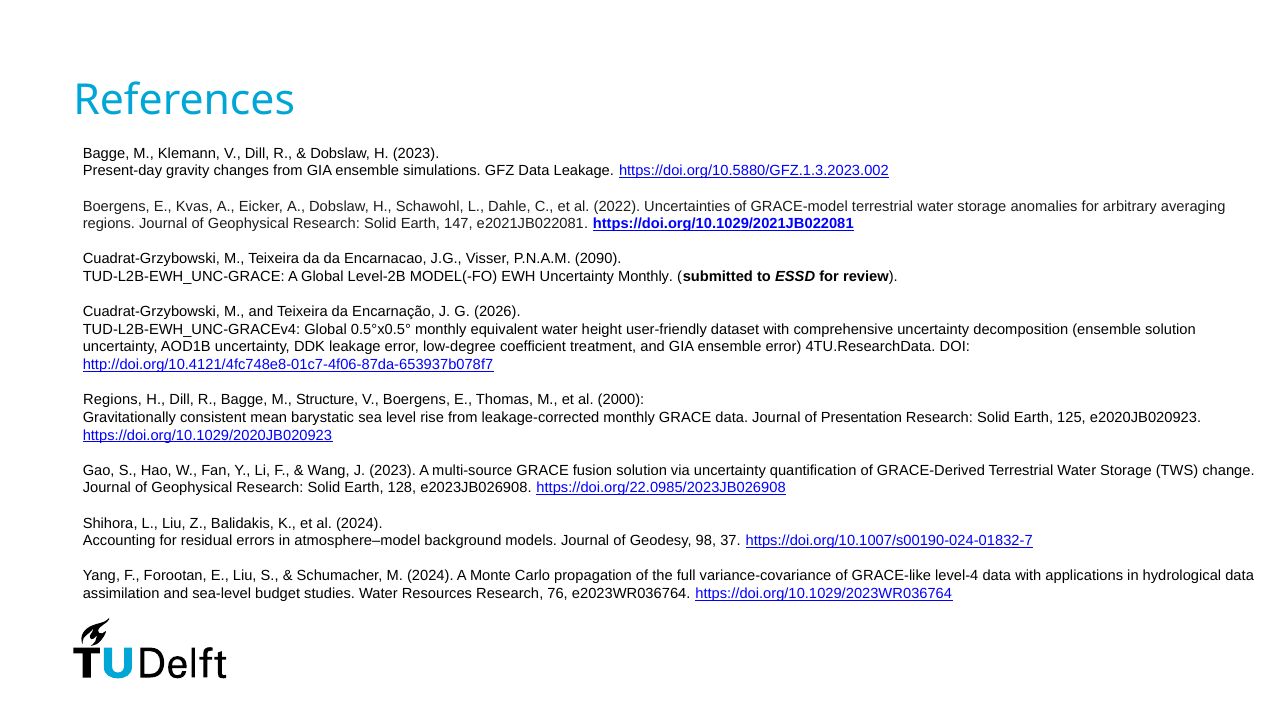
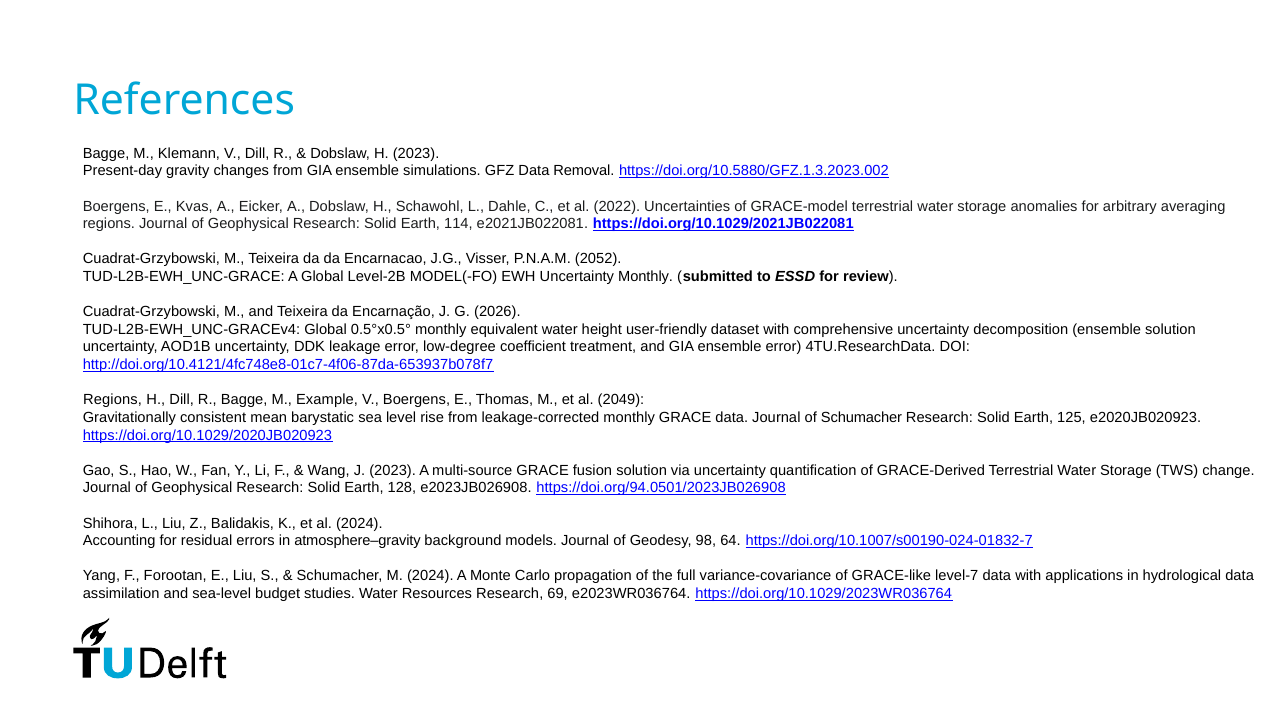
Data Leakage: Leakage -> Removal (584, 171)
147: 147 -> 114 (458, 224)
2090: 2090 -> 2052 (598, 259)
Structure: Structure -> Example (327, 400)
2000: 2000 -> 2049 (621, 400)
of Presentation: Presentation -> Schumacher (861, 418)
https://doi.org/22.0985/2023JB026908: https://doi.org/22.0985/2023JB026908 -> https://doi.org/94.0501/2023JB026908 (661, 488)
atmosphere–model: atmosphere–model -> atmosphere–gravity (357, 541)
37: 37 -> 64 (730, 541)
level-4: level-4 -> level-7 (957, 577)
76: 76 -> 69 (558, 594)
